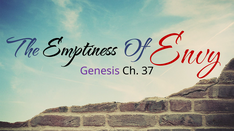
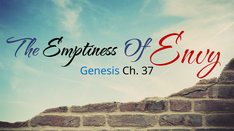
Genesis colour: purple -> blue (100, 71)
